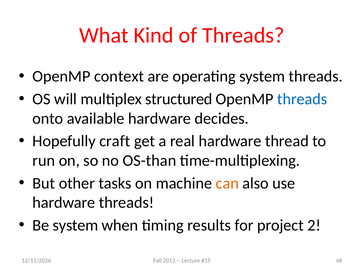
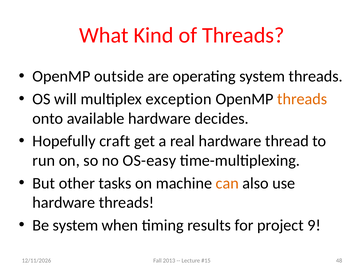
context: context -> outside (119, 76)
structured: structured -> exception (179, 99)
threads colour: blue -> orange (302, 99)
OS-than: OS-than -> OS-easy (149, 161)
2: 2 -> 9 (314, 225)
